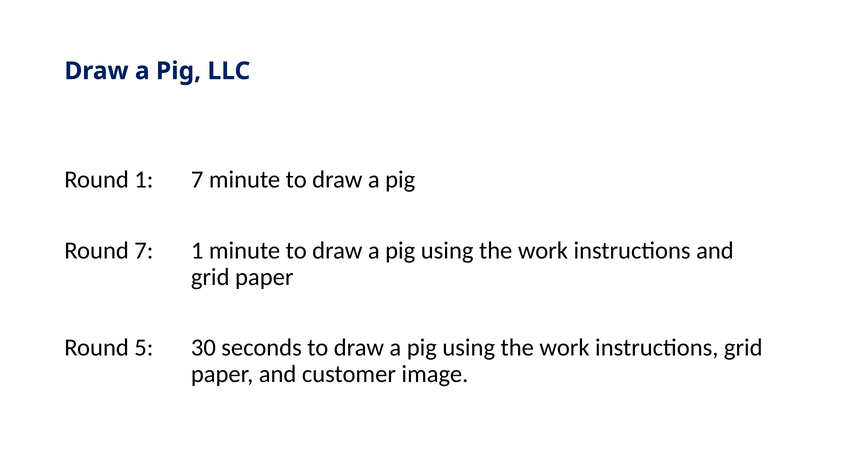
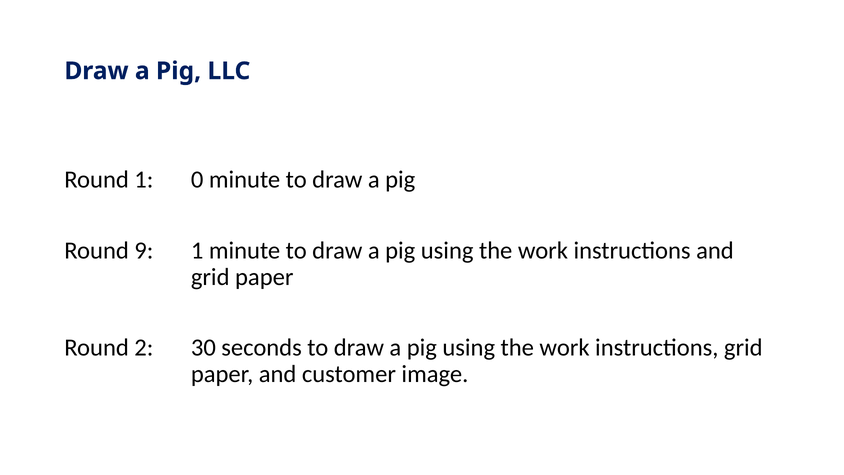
1 7: 7 -> 0 (197, 180)
Round 7: 7 -> 9 (144, 250)
5: 5 -> 2 (144, 348)
